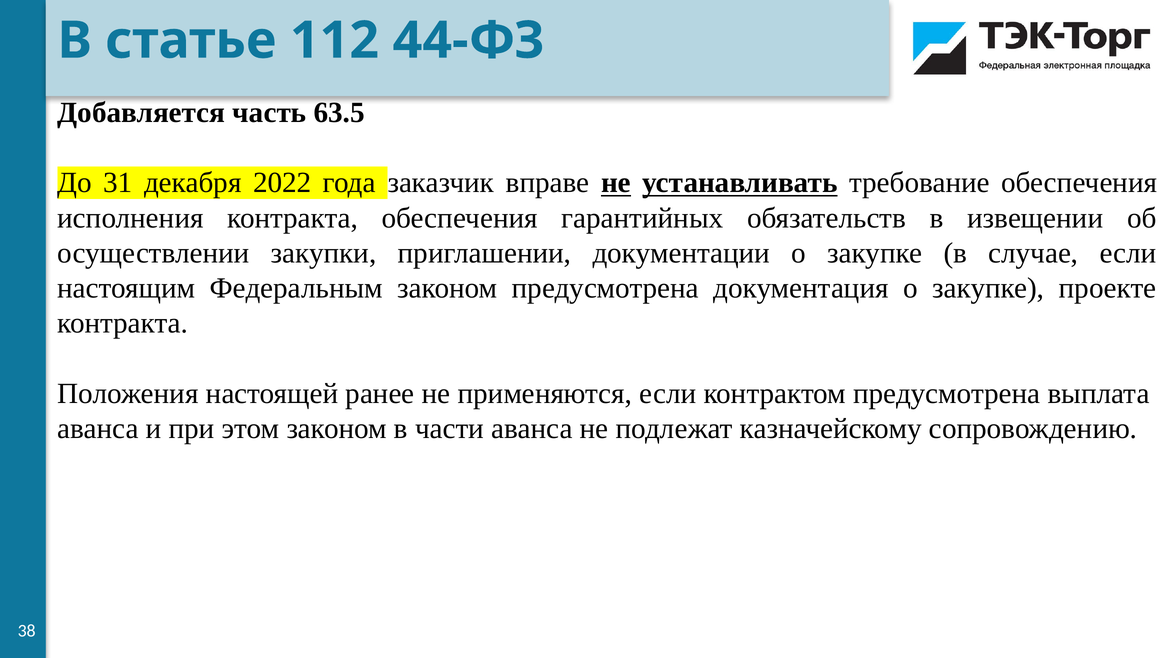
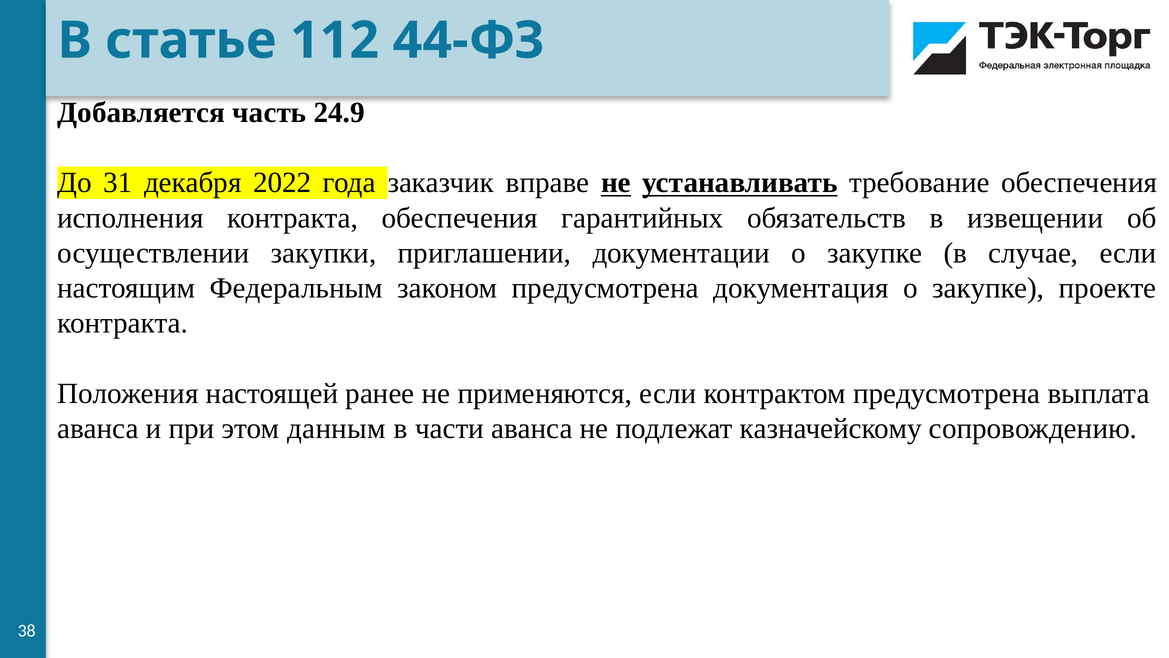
63.5: 63.5 -> 24.9 (339, 113)
этом законом: законом -> данным (336, 428)
